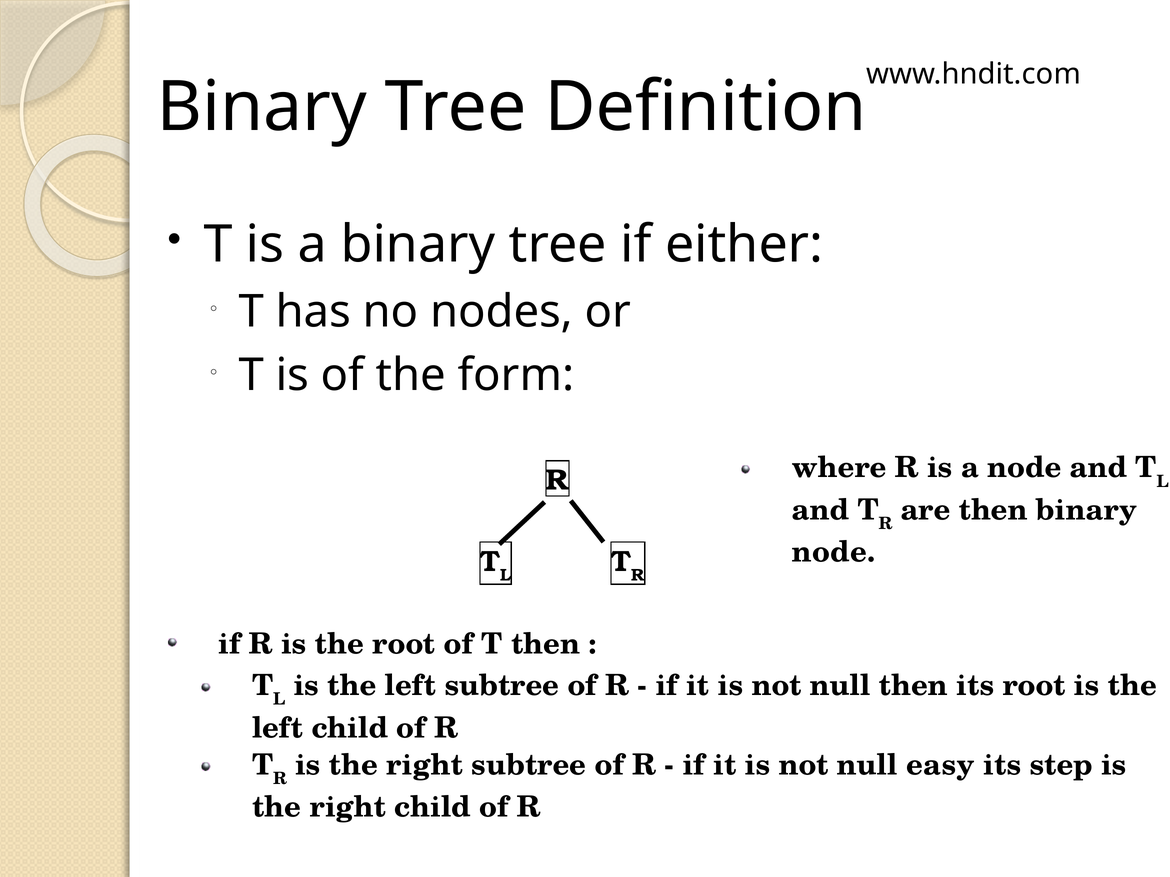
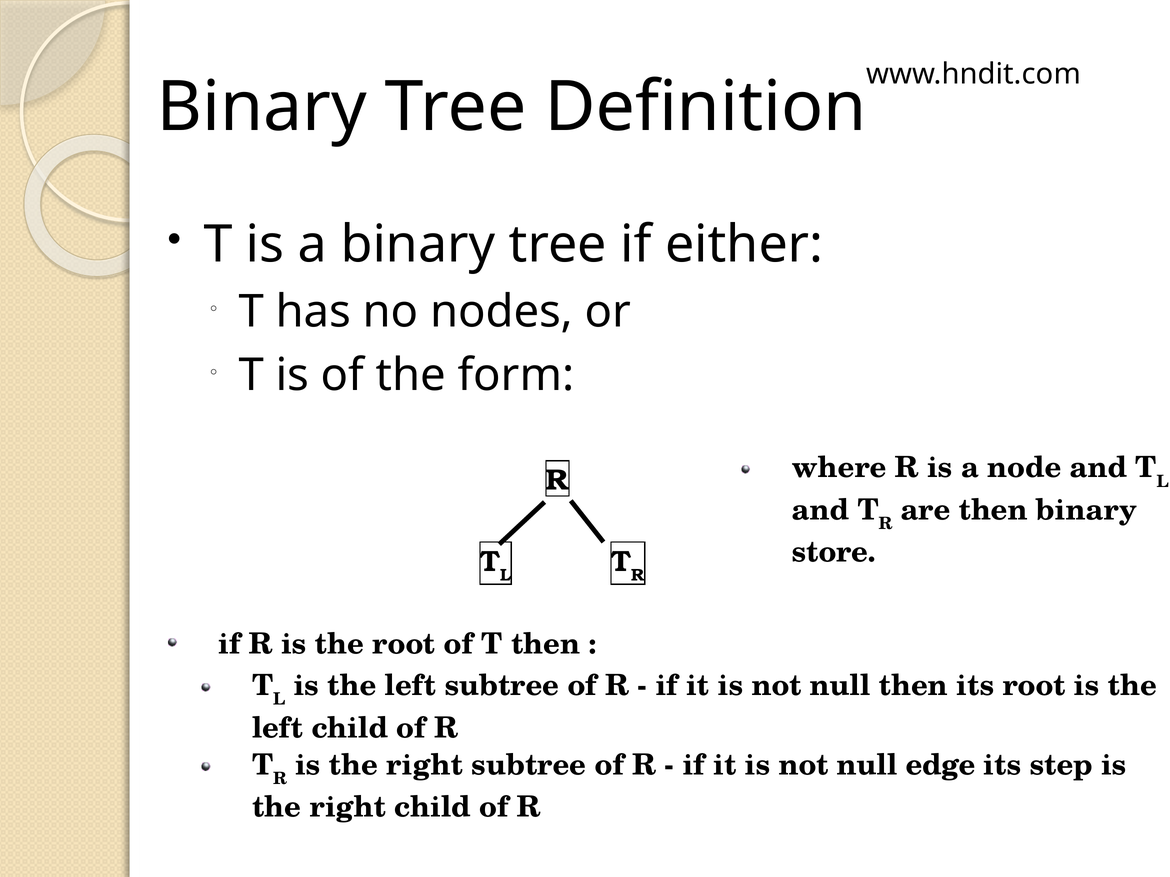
node: node -> store (834, 553)
easy: easy -> edge (941, 765)
